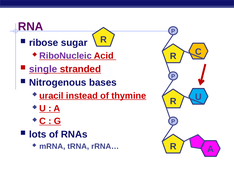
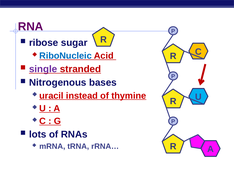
RiboNucleic colour: purple -> blue (66, 56)
